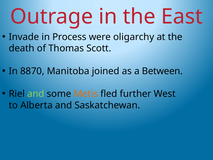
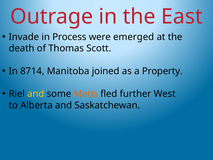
oligarchy: oligarchy -> emerged (134, 37)
8870: 8870 -> 8714 (32, 71)
Between: Between -> Property (162, 71)
and colour: light green -> yellow (36, 94)
